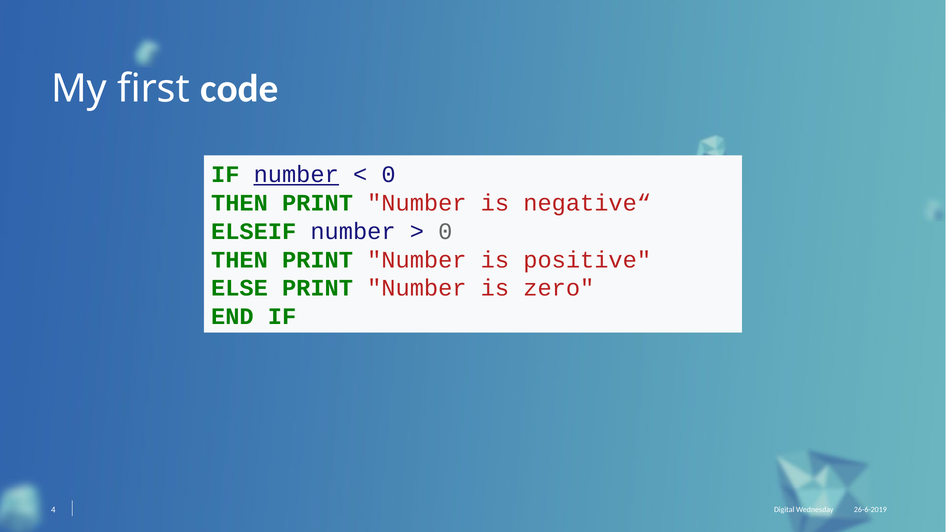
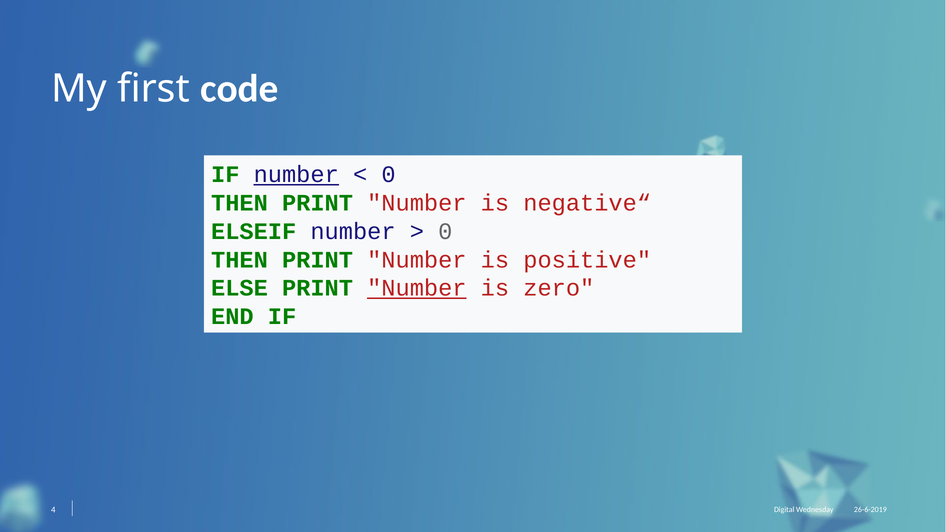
Number underline: none -> present (417, 288)
